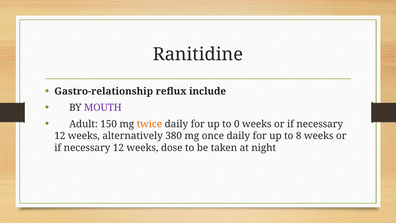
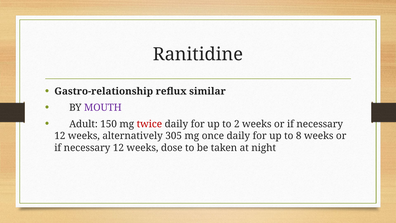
include: include -> similar (207, 91)
twice colour: orange -> red (149, 124)
0: 0 -> 2 (237, 124)
380: 380 -> 305 (174, 136)
